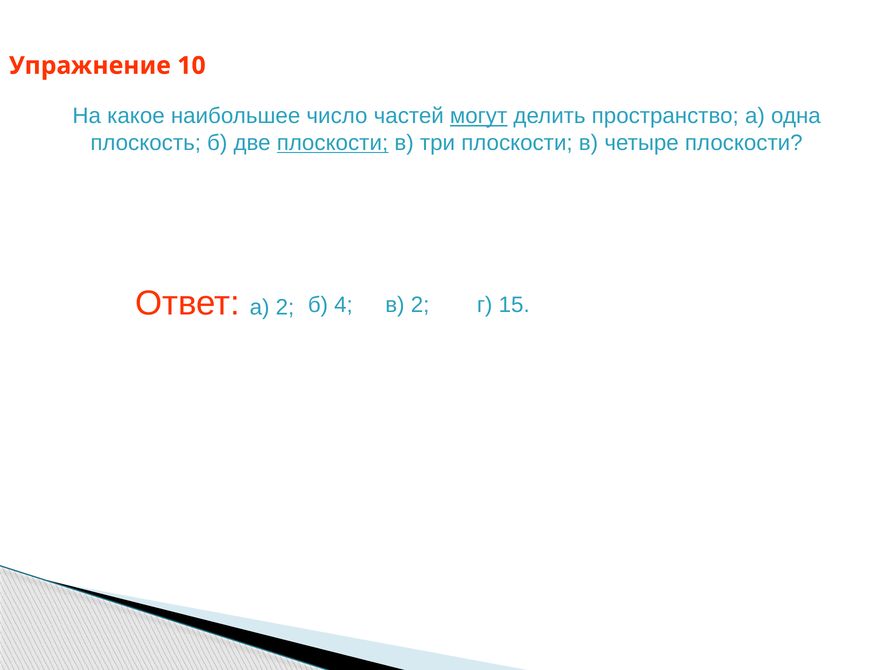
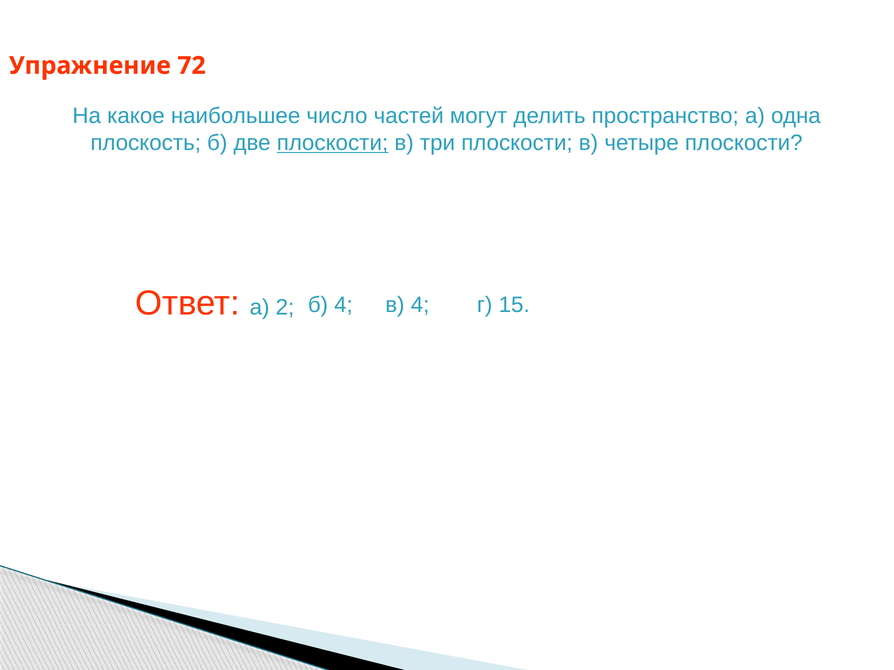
10: 10 -> 72 (191, 66)
могут underline: present -> none (479, 116)
в 2: 2 -> 4 (420, 305)
